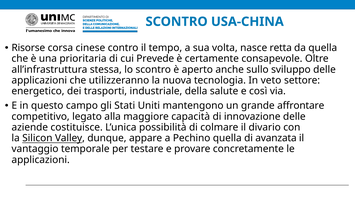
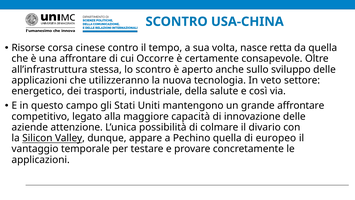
una prioritaria: prioritaria -> affrontare (83, 59)
Prevede: Prevede -> Occorre (155, 59)
costituisce: costituisce -> attenzione (77, 127)
avanzata: avanzata -> europeo (276, 138)
